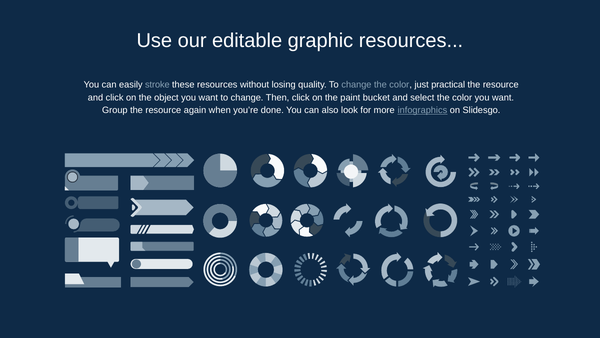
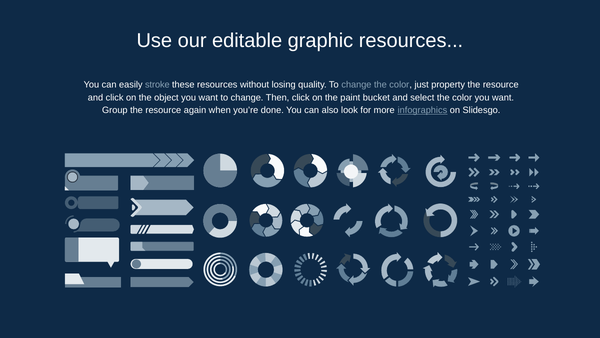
practical: practical -> property (448, 85)
